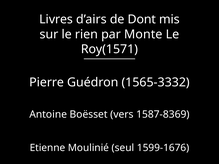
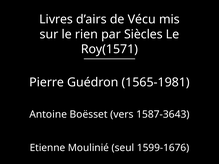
Dont: Dont -> Vécu (142, 19)
Monte: Monte -> Siècles (143, 34)
1565-3332: 1565-3332 -> 1565-1981 (156, 82)
1587-8369: 1587-8369 -> 1587-3643 (163, 115)
